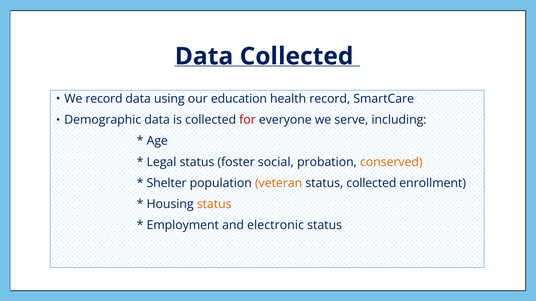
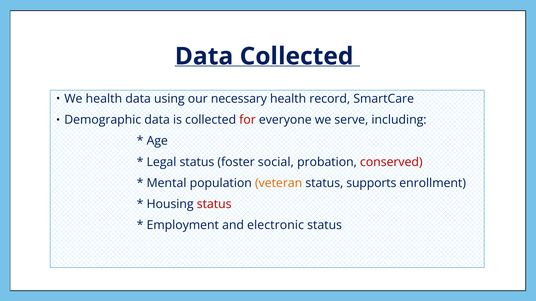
We record: record -> health (104, 99)
education: education -> necessary (239, 99)
conserved colour: orange -> red (391, 162)
Shelter: Shelter -> Mental (167, 183)
status collected: collected -> supports (371, 183)
status colour: orange -> red (214, 204)
